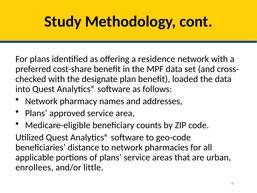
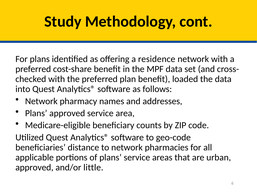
the designate: designate -> preferred (100, 79)
enrollees: enrollees -> approved (34, 167)
